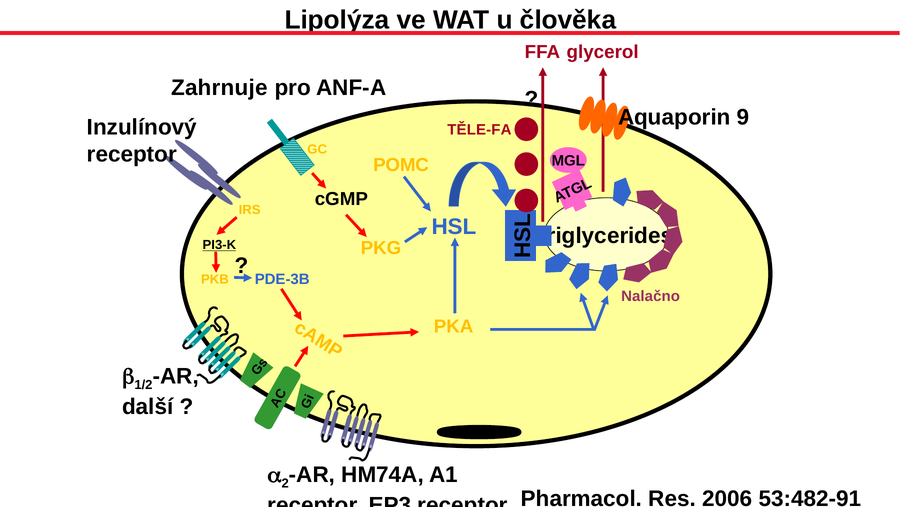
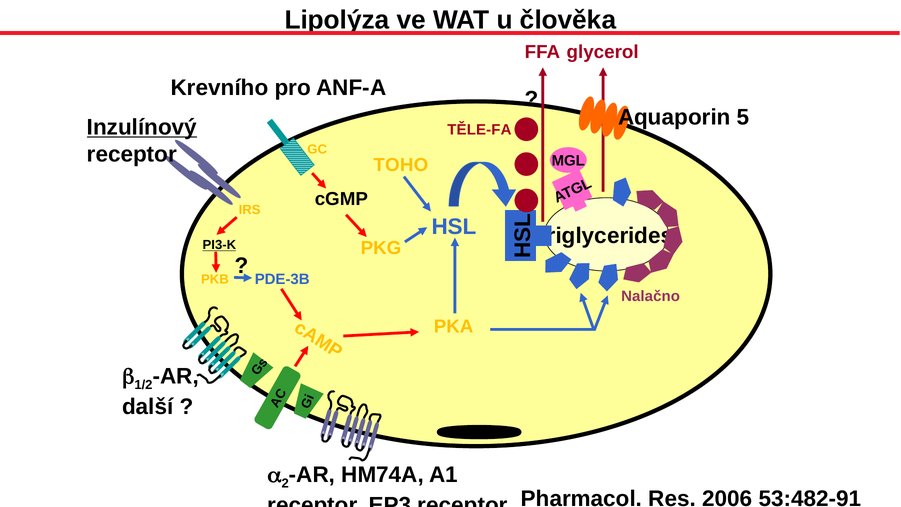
Zahrnuje: Zahrnuje -> Krevního (220, 88)
9: 9 -> 5 (743, 117)
Inzulínový underline: none -> present (142, 127)
POMC: POMC -> TOHO (401, 165)
